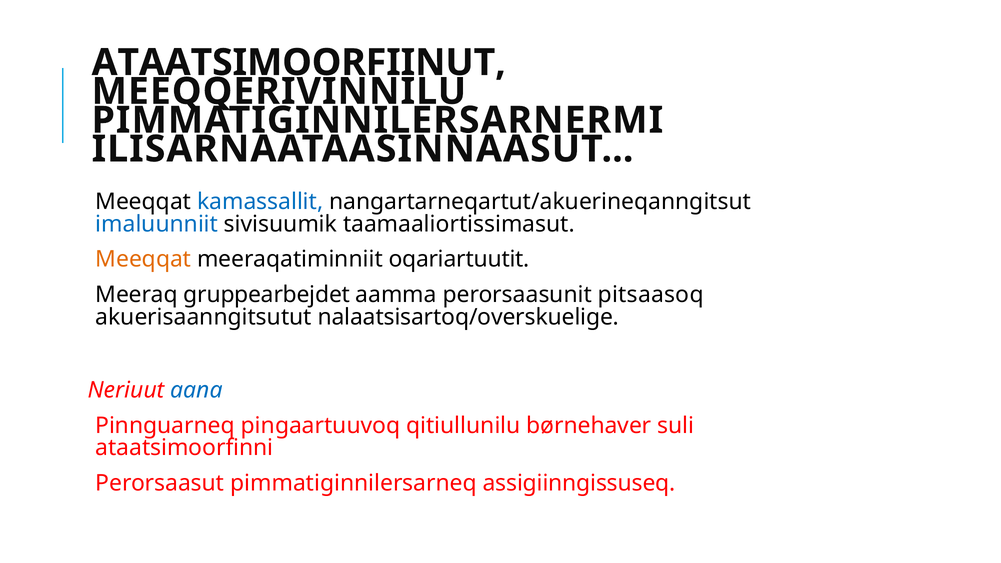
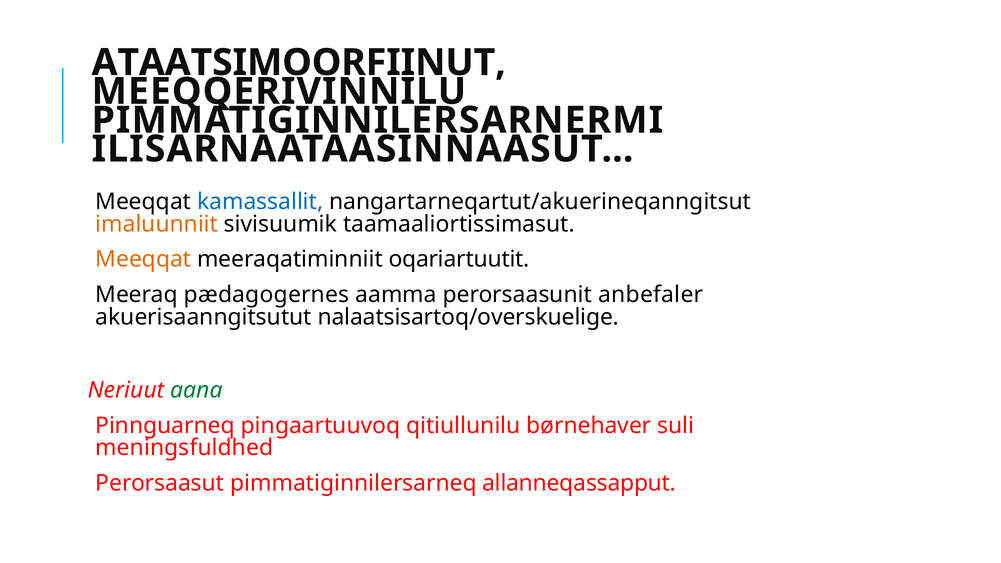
imaluunniit colour: blue -> orange (157, 224)
gruppearbejdet: gruppearbejdet -> pædagogernes (267, 295)
pitsaasoq: pitsaasoq -> anbefaler (651, 295)
aana colour: blue -> green (197, 390)
ataatsimoorfinni: ataatsimoorfinni -> meningsfuldhed (184, 448)
assigiinngissuseq: assigiinngissuseq -> allanneqassapput (579, 483)
